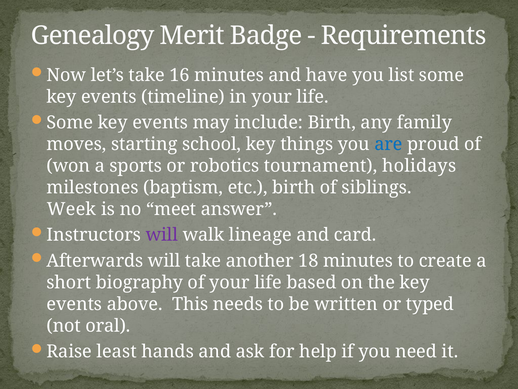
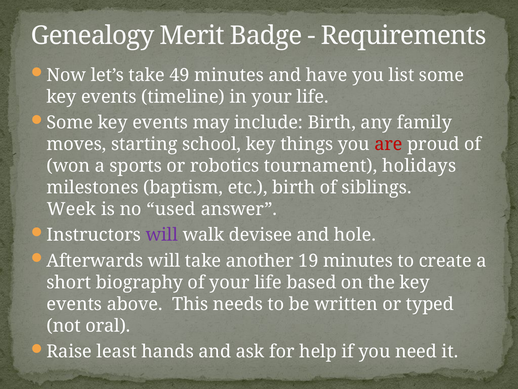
16: 16 -> 49 (179, 75)
are colour: blue -> red (388, 144)
meet: meet -> used (171, 209)
lineage: lineage -> devisee (261, 235)
card: card -> hole (355, 235)
18: 18 -> 19 (308, 261)
